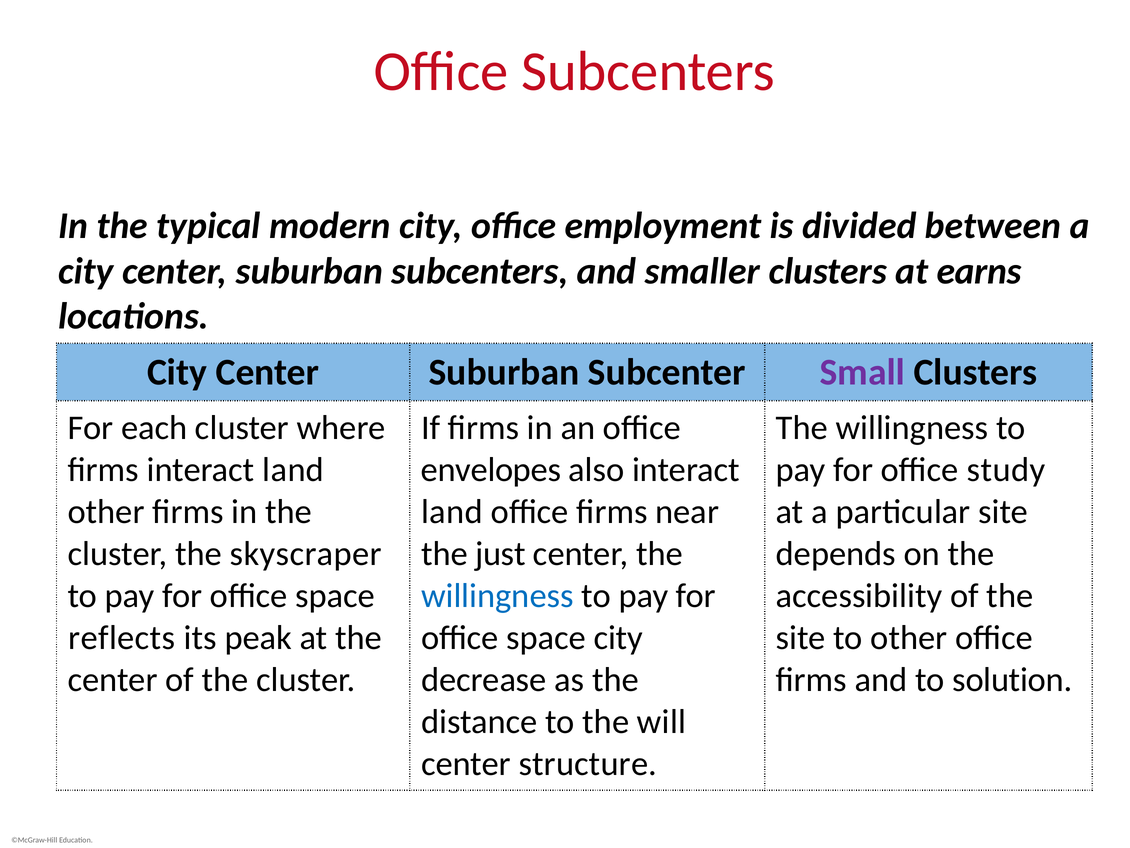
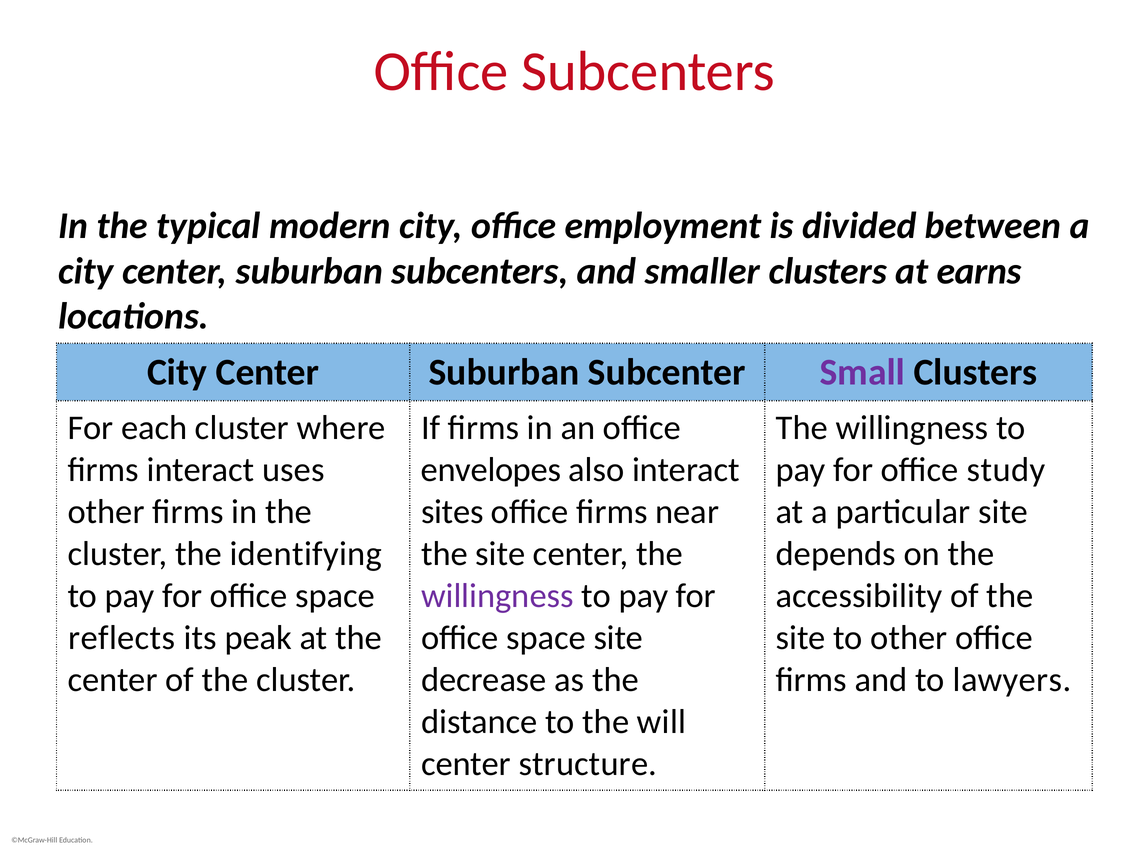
firms interact land: land -> uses (293, 469)
land: land -> sites (452, 511)
skyscraper: skyscraper -> identifying (306, 553)
just: just -> site (500, 553)
willingness colour: blue -> purple (497, 595)
space city: city -> site (618, 637)
solution: solution -> lawyers (1012, 679)
